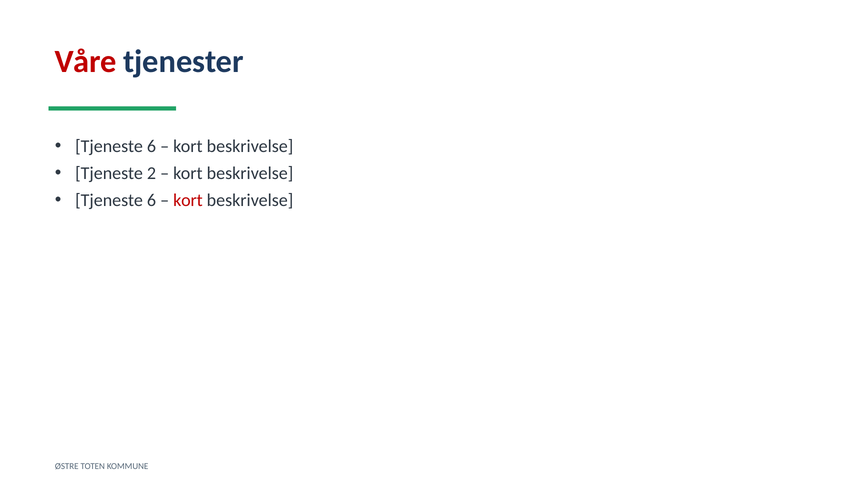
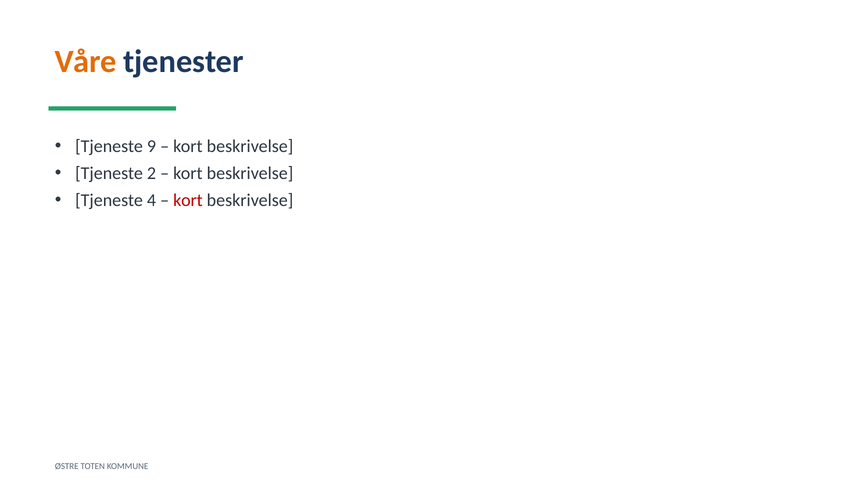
Våre colour: red -> orange (86, 62)
6: 6 -> 9 (151, 146)
6: 6 -> 4 (151, 200)
